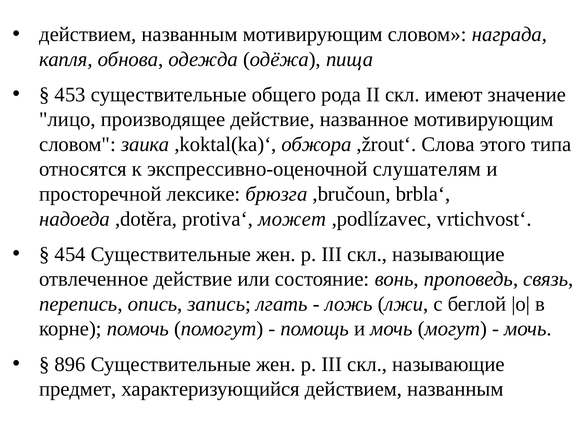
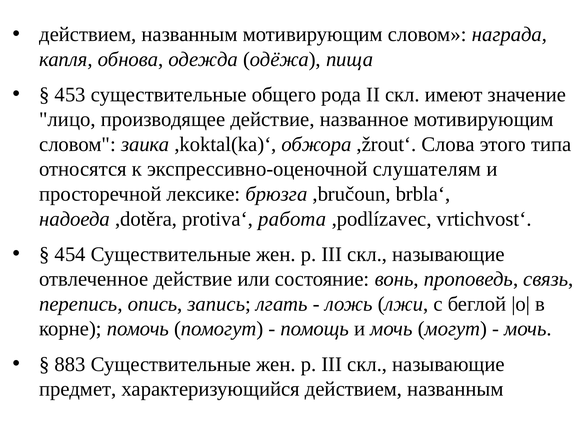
может: может -> работа (292, 219)
896: 896 -> 883 (70, 364)
